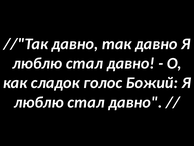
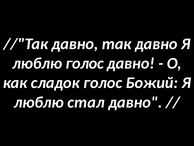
стал: стал -> голос (85, 63)
